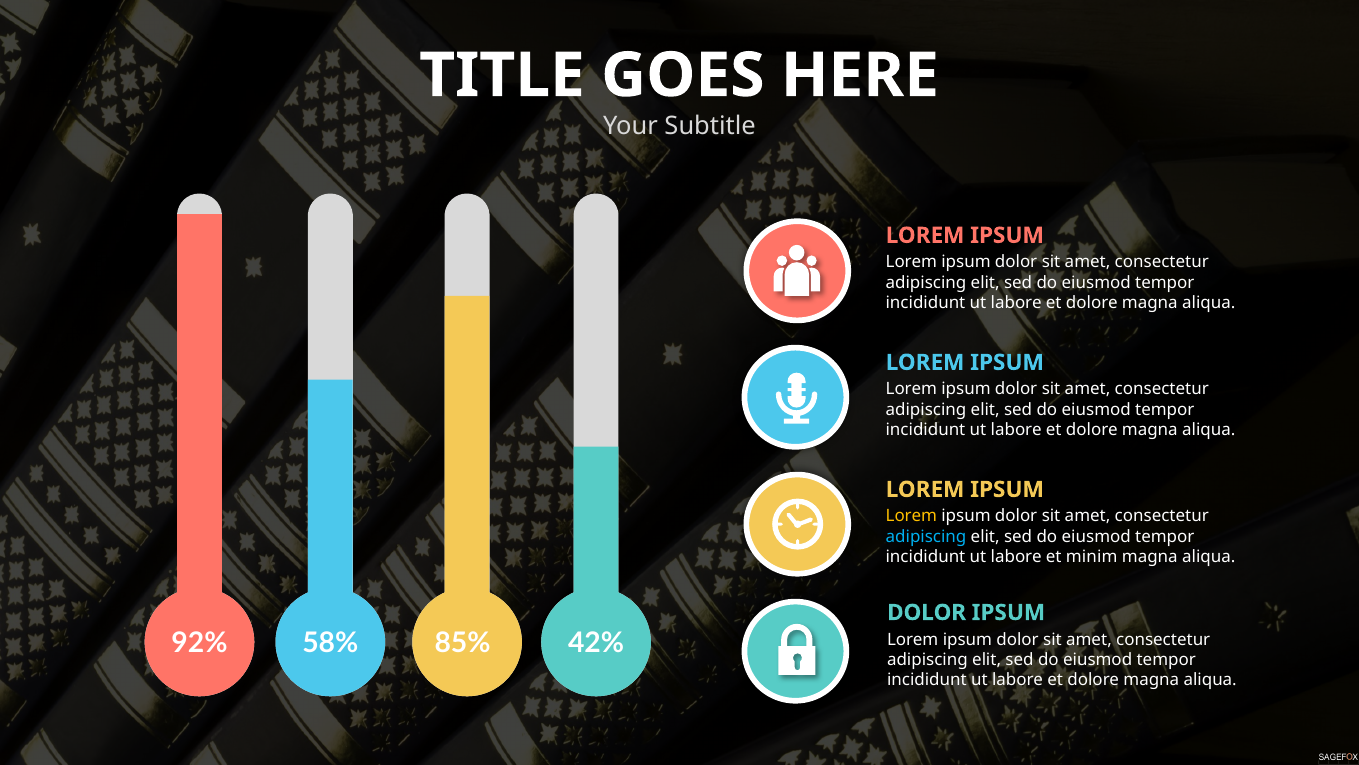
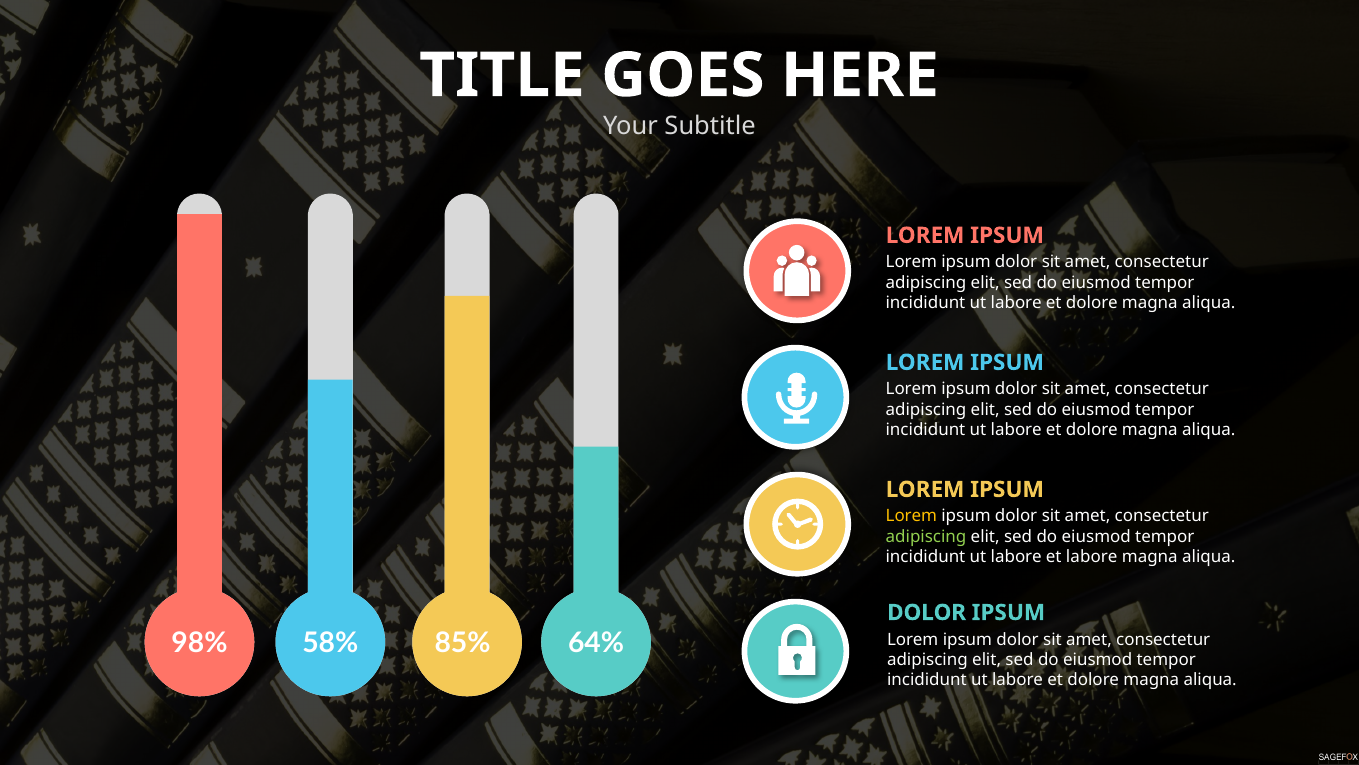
adipiscing colour: light blue -> light green (926, 536)
et minim: minim -> labore (1092, 557)
92%: 92% -> 98% (199, 643)
42%: 42% -> 64% (596, 643)
